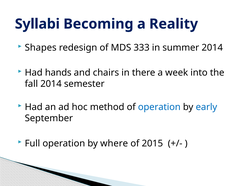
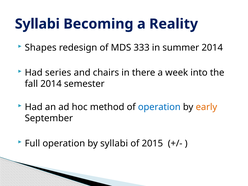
hands: hands -> series (58, 73)
early colour: blue -> orange (206, 107)
by where: where -> syllabi (114, 143)
